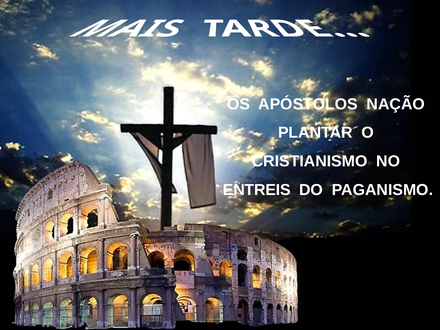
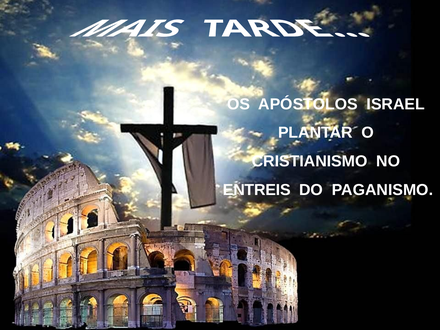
NAÇÃO: NAÇÃO -> ISRAEL (396, 104)
